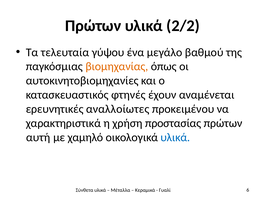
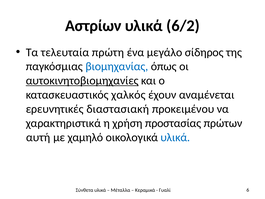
Πρώτων: Πρώτων -> Αστρίων (93, 26)
2/2: 2/2 -> 6/2 (183, 26)
γύψου: γύψου -> πρώτη (108, 52)
βαθμού: βαθμού -> σίδηρος (204, 52)
βιομηχανίας colour: orange -> blue (117, 66)
αυτοκινητοβιομηχανίες underline: none -> present (82, 81)
φτηνές: φτηνές -> χαλκός (128, 95)
αναλλοίωτες: αναλλοίωτες -> διαστασιακή (118, 109)
